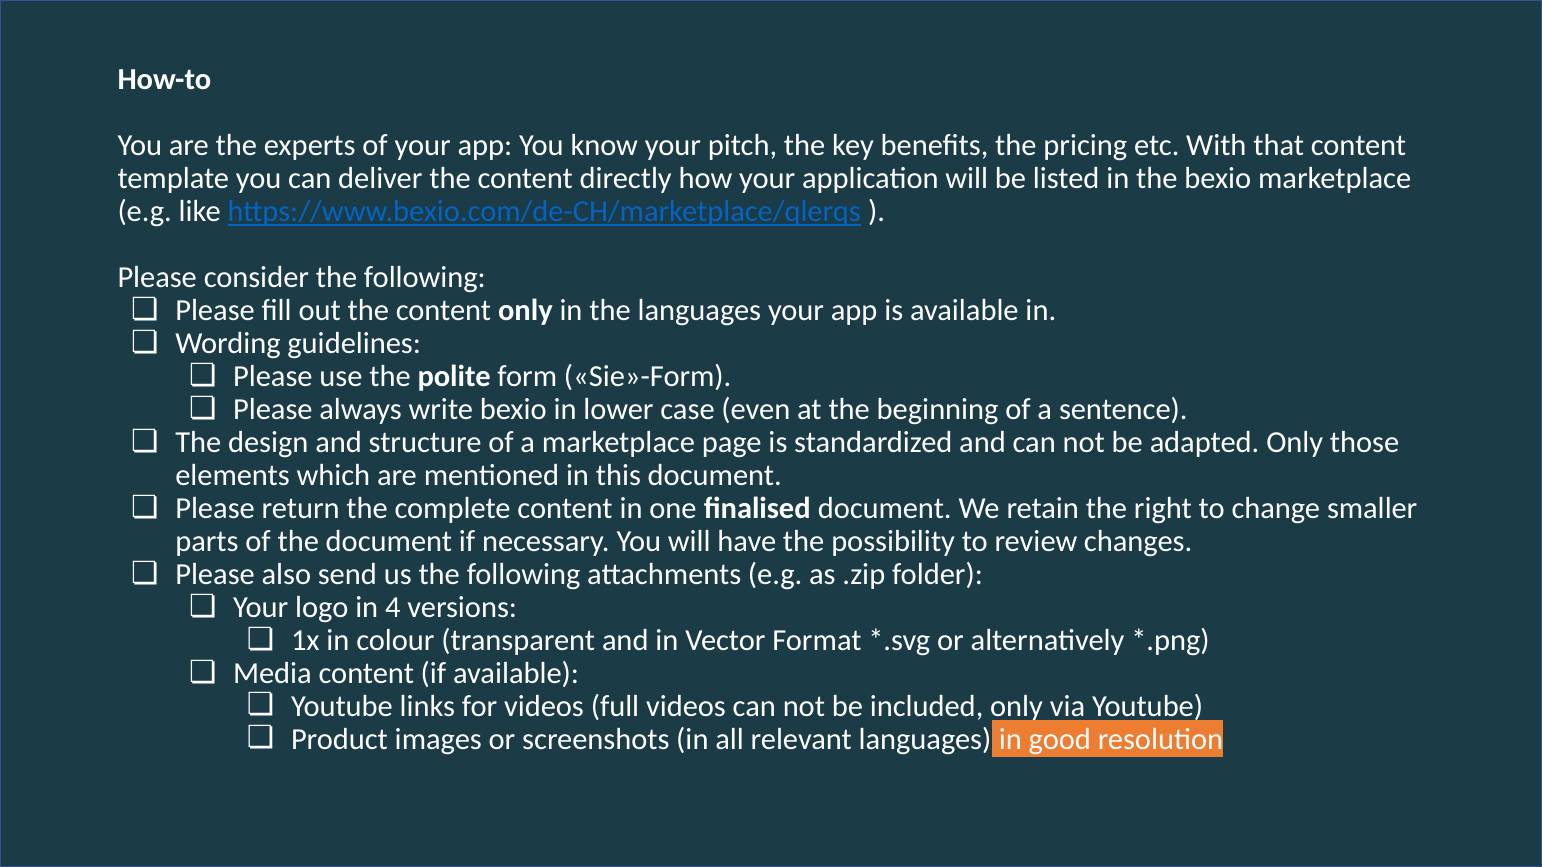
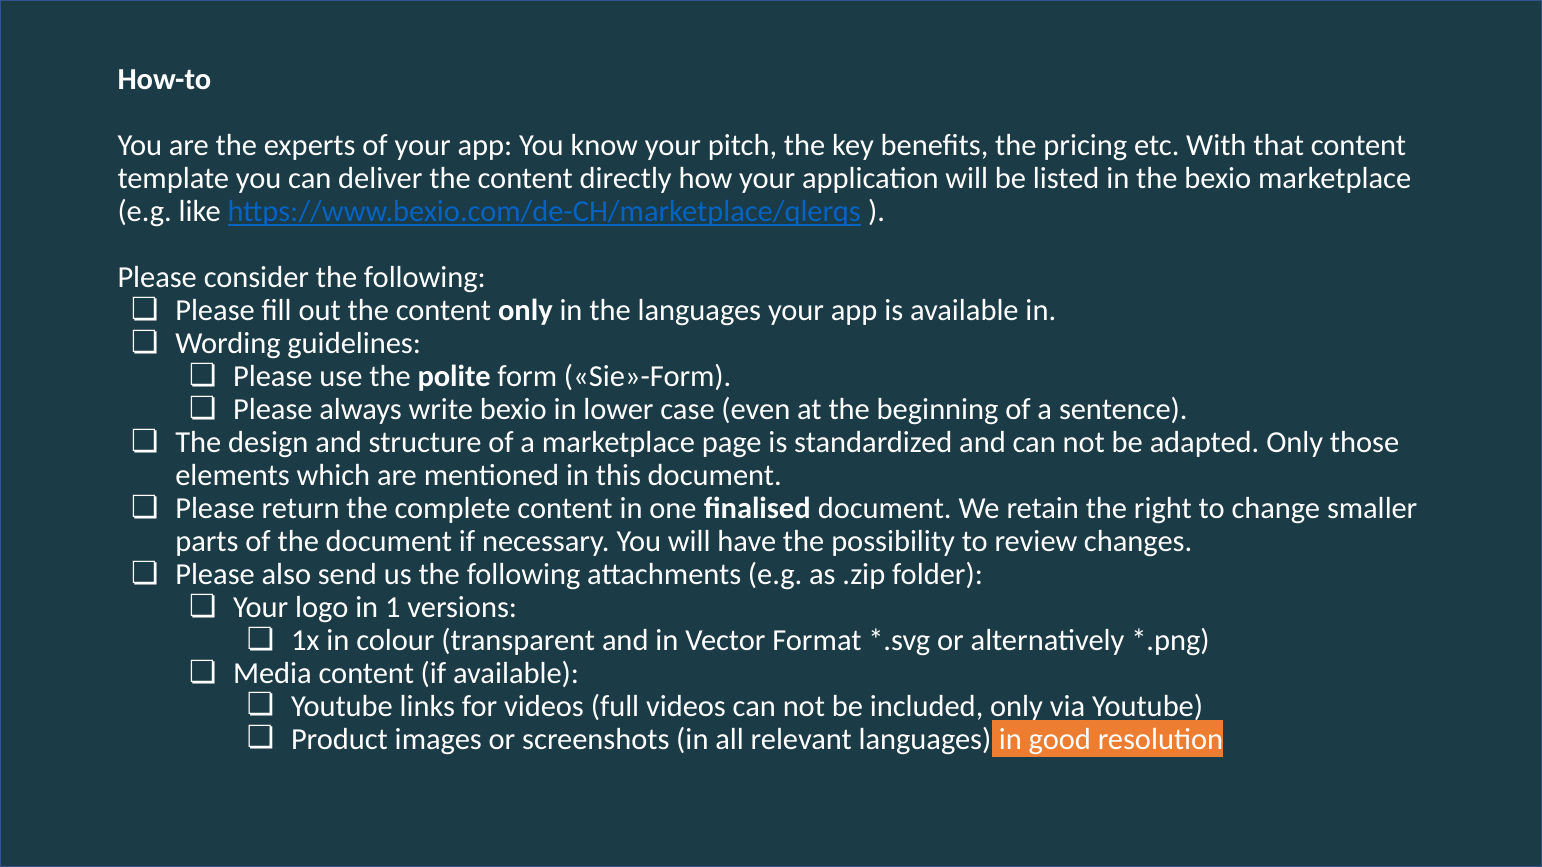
4: 4 -> 1 (393, 608)
